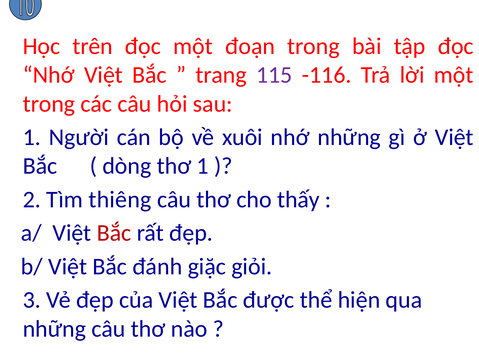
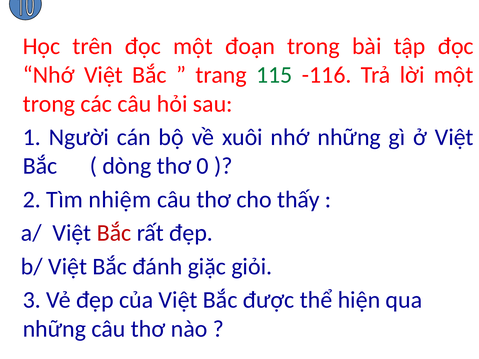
115 colour: purple -> green (274, 75)
thơ 1: 1 -> 0 (203, 166)
thiêng: thiêng -> nhiệm (120, 200)
